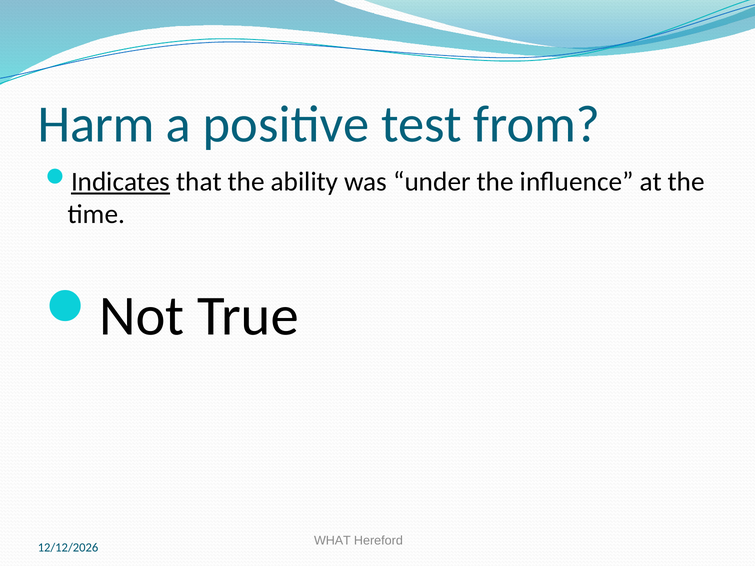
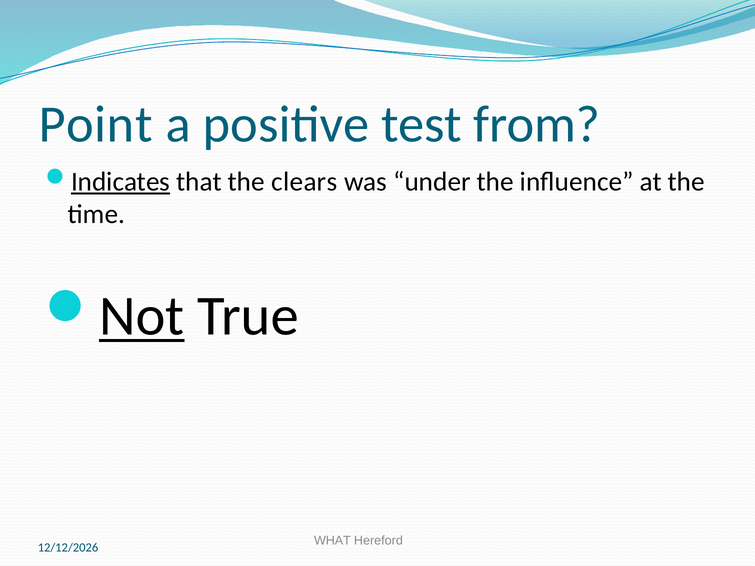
Harm: Harm -> Point (96, 125)
ability: ability -> clears (304, 182)
Not underline: none -> present (142, 316)
